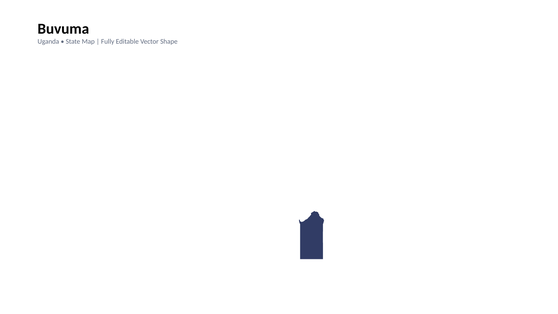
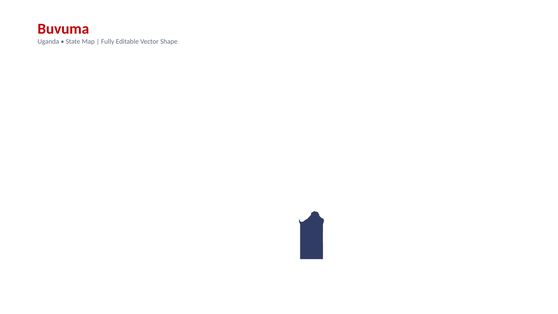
Buvuma colour: black -> red (63, 29)
